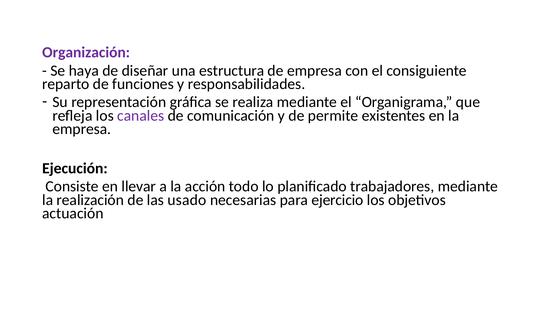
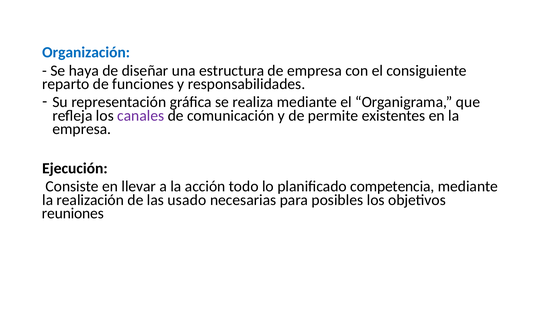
Organización colour: purple -> blue (86, 53)
trabajadores: trabajadores -> competencia (392, 187)
ejercicio: ejercicio -> posibles (337, 200)
actuación: actuación -> reuniones (73, 213)
